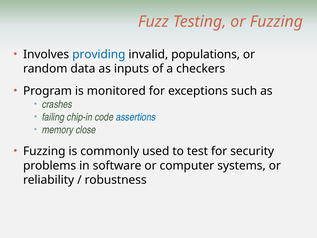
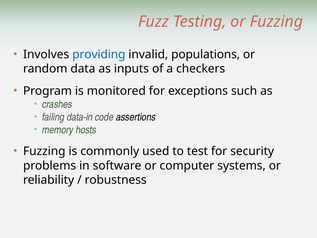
chip-in: chip-in -> data-in (80, 117)
assertions colour: blue -> black (136, 117)
close: close -> hosts (86, 130)
